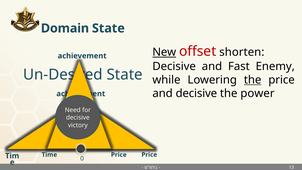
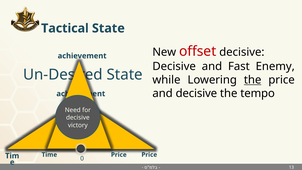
Domain: Domain -> Tactical (65, 28)
New underline: present -> none (164, 52)
offset shorten: shorten -> decisive (242, 52)
power: power -> tempo (258, 93)
